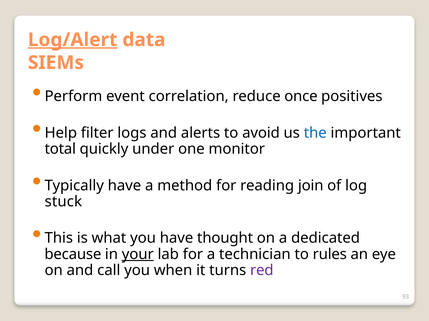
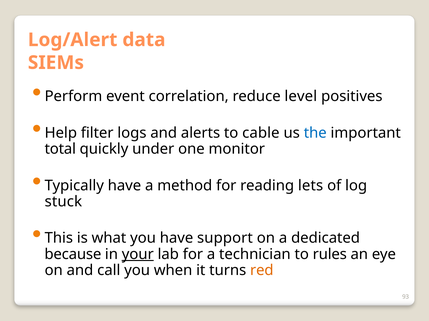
Log/Alert underline: present -> none (73, 40)
once: once -> level (301, 97)
avoid: avoid -> cable (261, 133)
join: join -> lets (311, 186)
thought: thought -> support (225, 239)
red colour: purple -> orange (262, 271)
